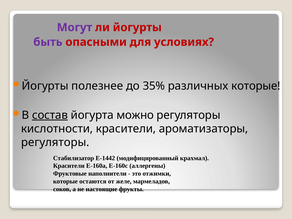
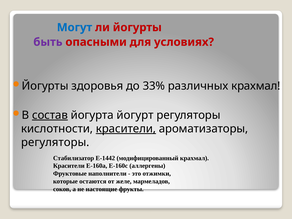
Могут colour: purple -> blue (75, 27)
полезнее: полезнее -> здоровья (97, 86)
35%: 35% -> 33% (154, 86)
различных которые: которые -> крахмал (256, 86)
можно: можно -> йогурт (135, 115)
красители underline: none -> present (126, 129)
